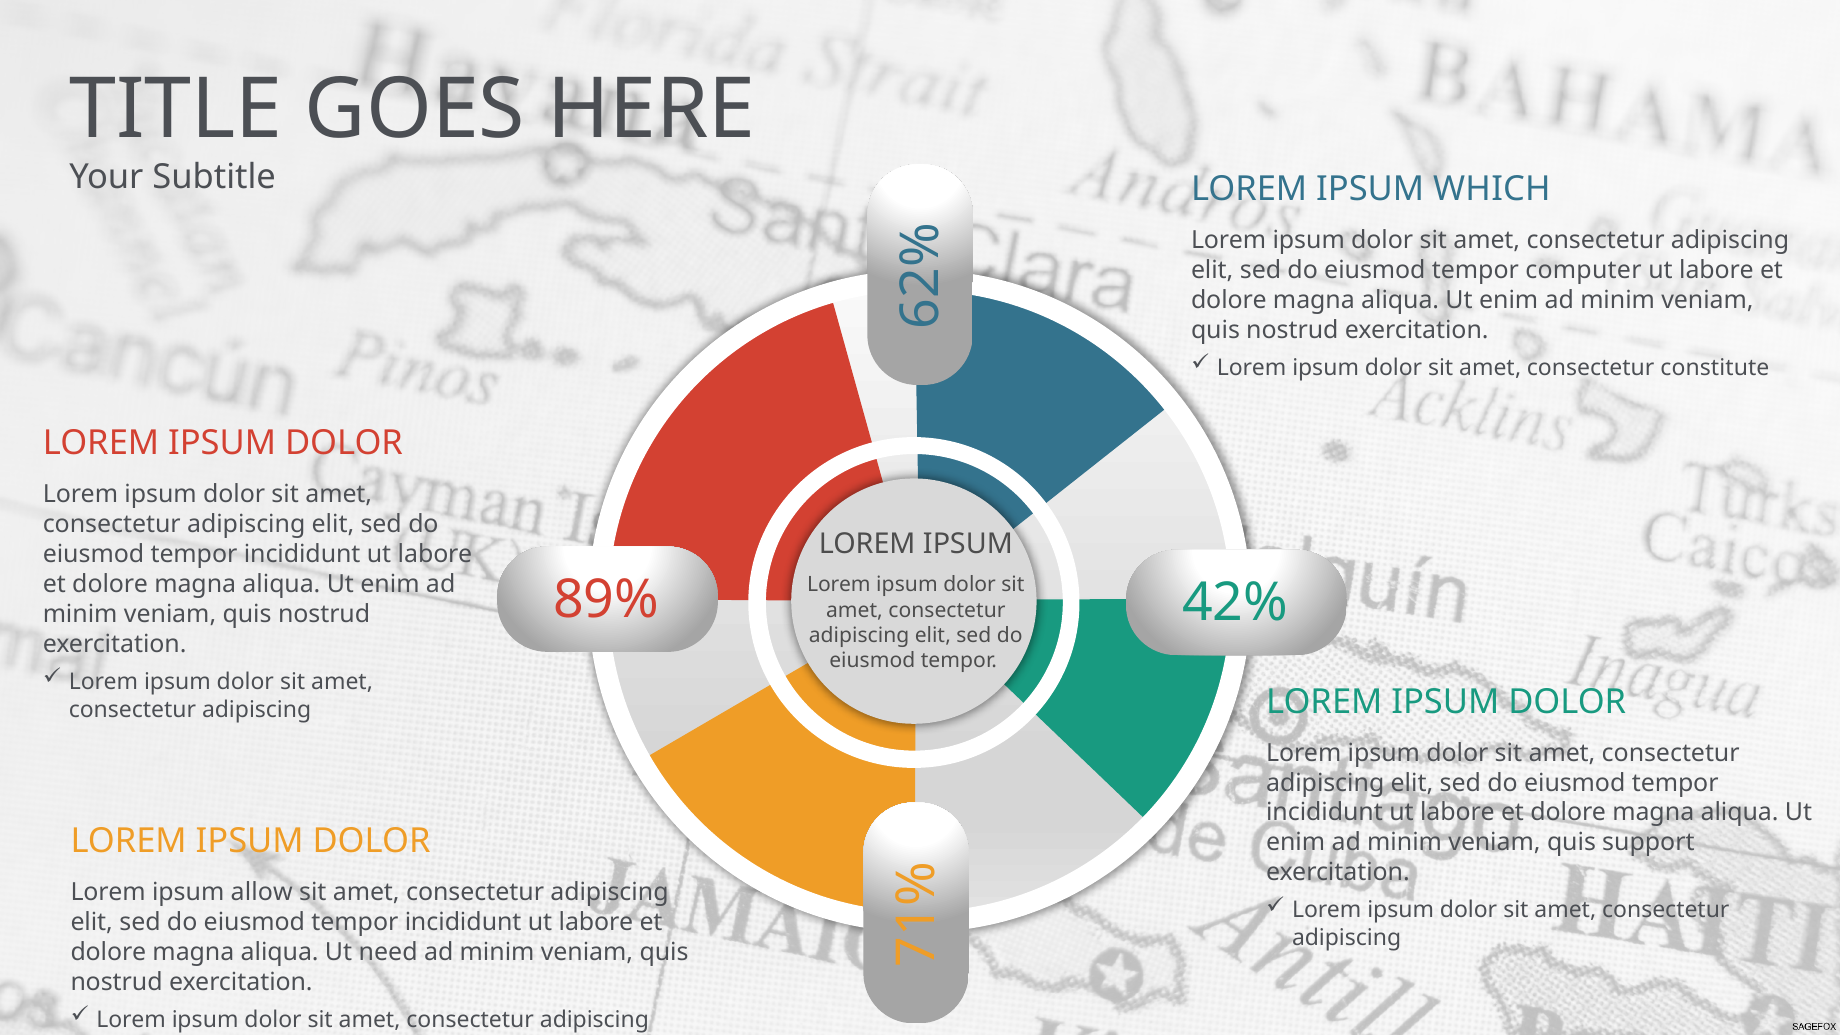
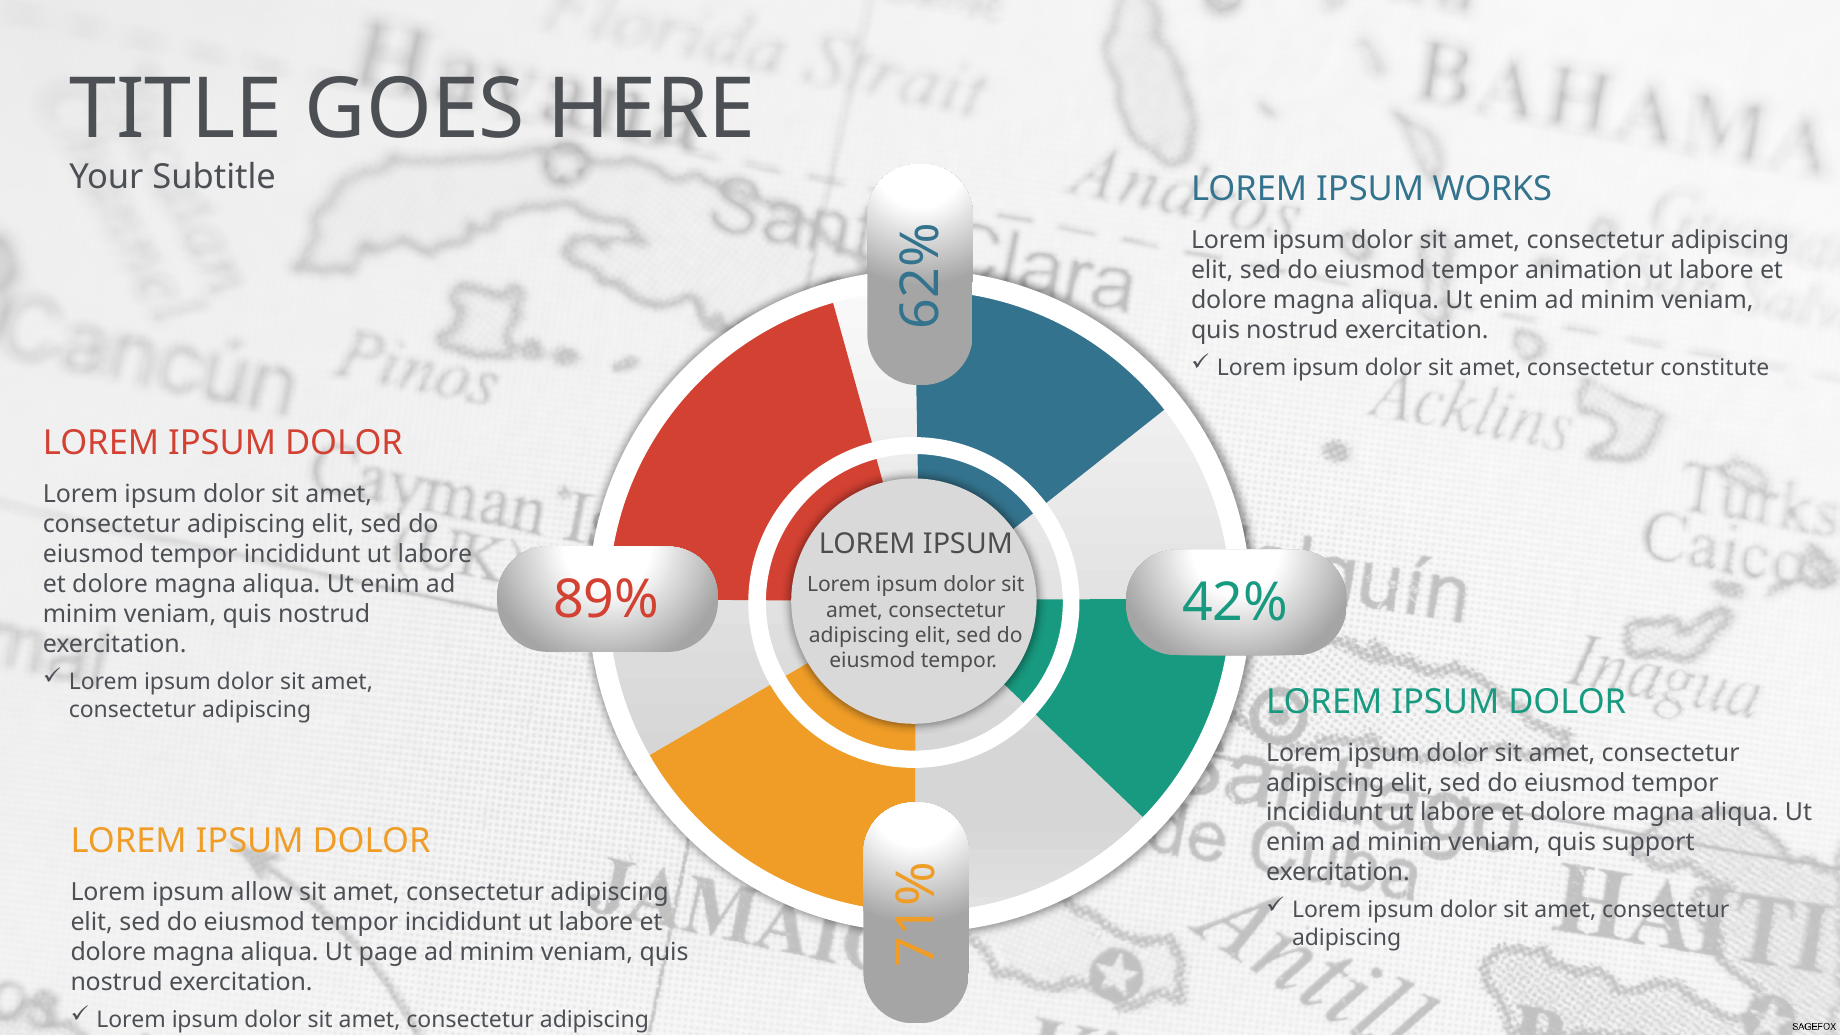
WHICH: WHICH -> WORKS (1492, 189)
computer: computer -> animation (1584, 270)
need: need -> page (388, 952)
